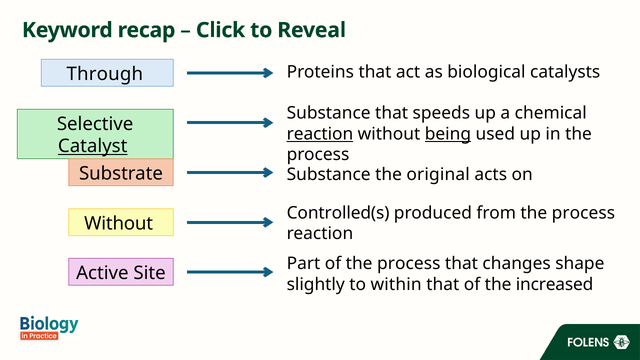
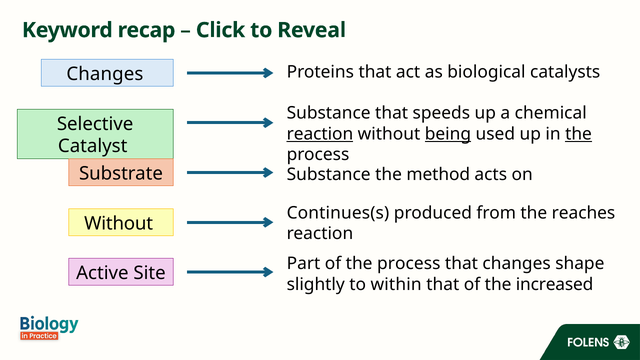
Through: Through -> Changes (105, 74)
the underline: none -> present (579, 134)
Catalyst underline: present -> none (93, 146)
original: original -> method (438, 174)
Controlled(s: Controlled(s -> Continues(s (338, 213)
from the process: process -> reaches (583, 213)
